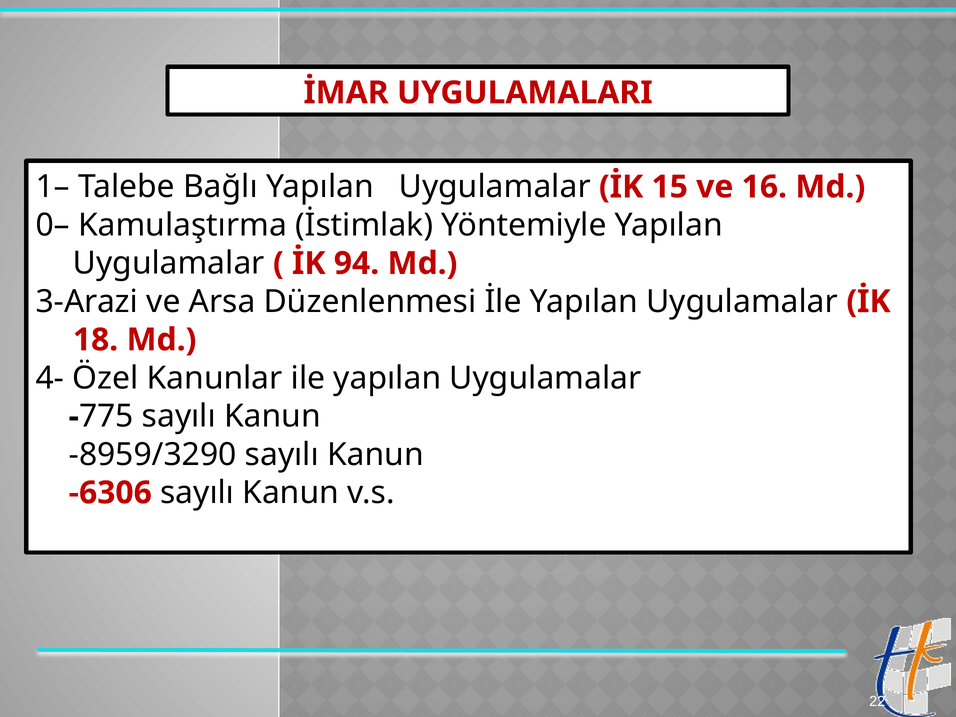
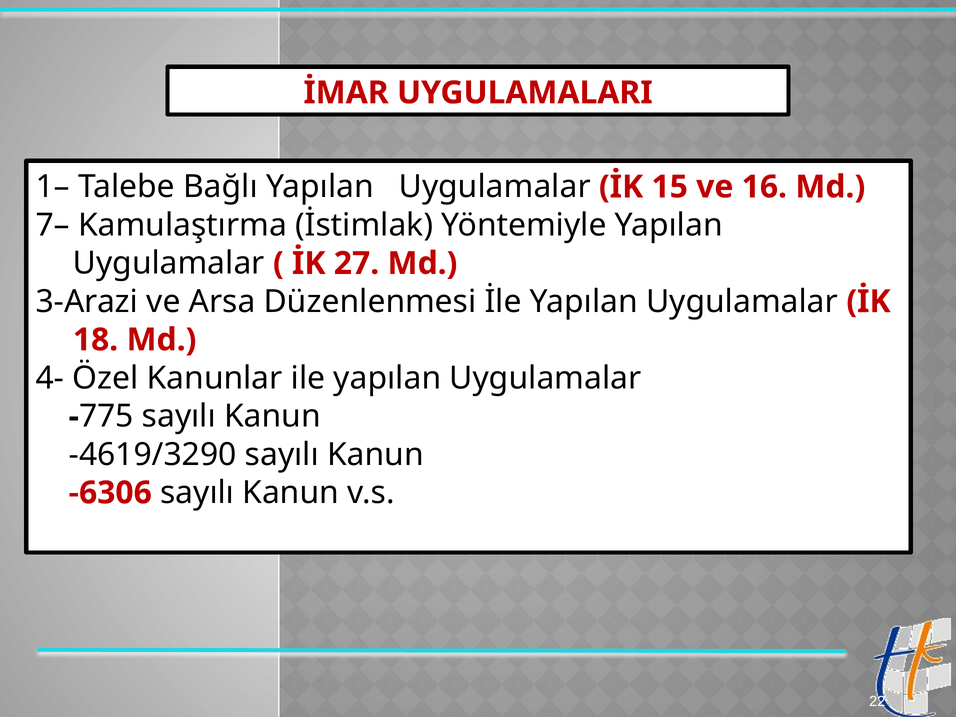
0–: 0– -> 7– (53, 225)
94: 94 -> 27 (357, 263)
-8959/3290: -8959/3290 -> -4619/3290 (153, 455)
